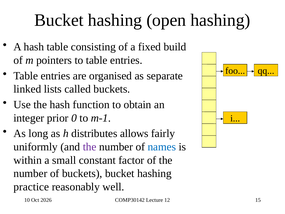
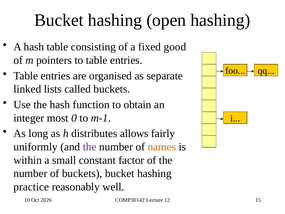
build: build -> good (175, 47)
prior: prior -> most (58, 118)
names colour: blue -> orange (162, 147)
